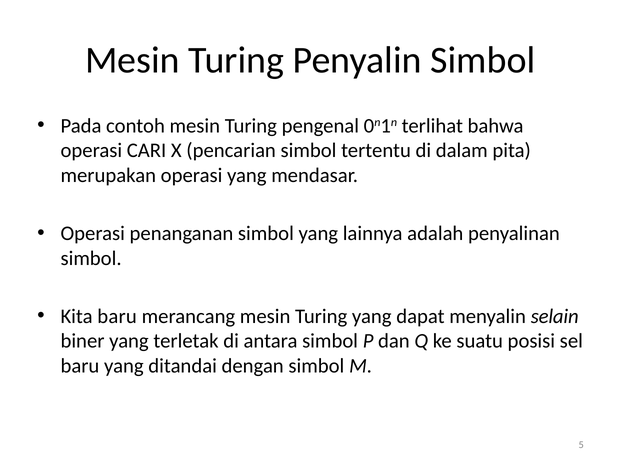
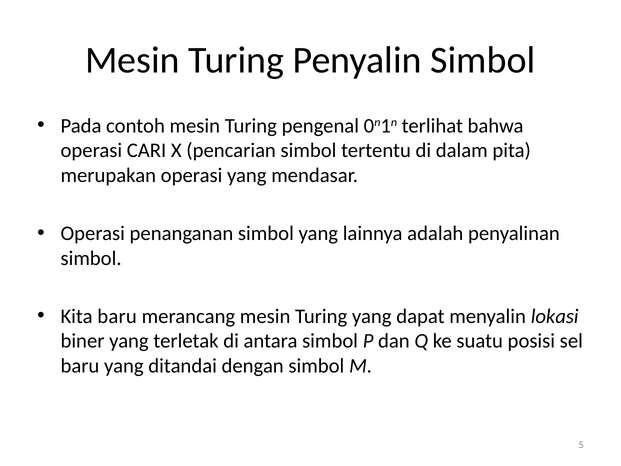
selain: selain -> lokasi (555, 316)
